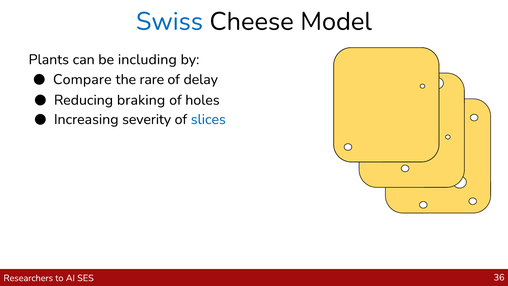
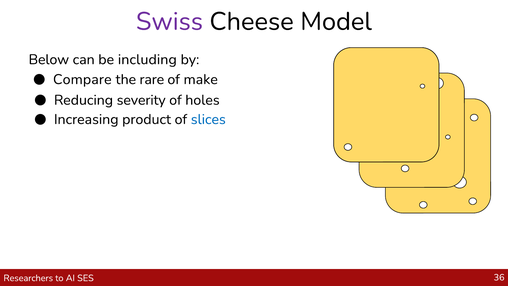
Swiss colour: blue -> purple (169, 21)
Plants: Plants -> Below (49, 59)
delay: delay -> make (201, 79)
braking: braking -> severity (141, 100)
severity: severity -> product (147, 119)
